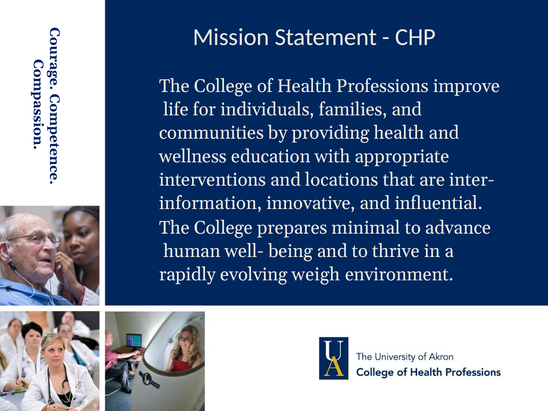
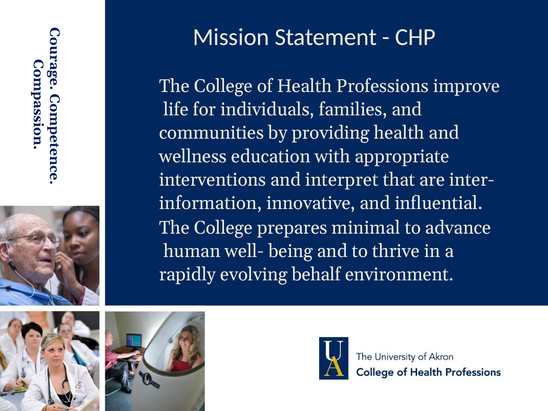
locations: locations -> interpret (342, 180)
weigh: weigh -> behalf (316, 275)
